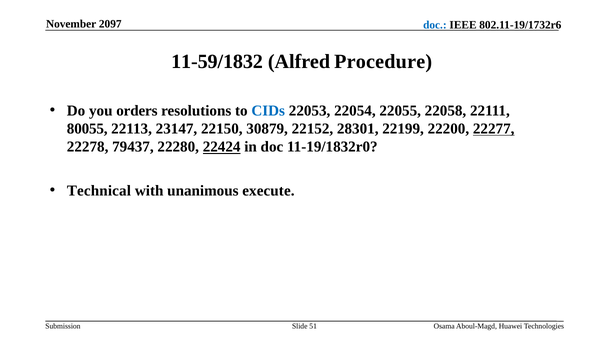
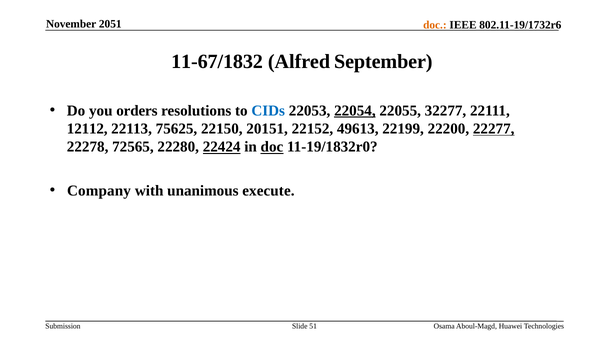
2097: 2097 -> 2051 (110, 24)
doc colour: blue -> orange (435, 25)
11-59/1832: 11-59/1832 -> 11-67/1832 (217, 62)
Procedure: Procedure -> September (383, 62)
22054 underline: none -> present (355, 111)
22058: 22058 -> 32277 (446, 111)
80055: 80055 -> 12112 (87, 129)
23147: 23147 -> 75625 (176, 129)
30879: 30879 -> 20151 (267, 129)
28301: 28301 -> 49613 (358, 129)
79437: 79437 -> 72565 (133, 147)
doc underline: none -> present (272, 147)
Technical: Technical -> Company (99, 191)
